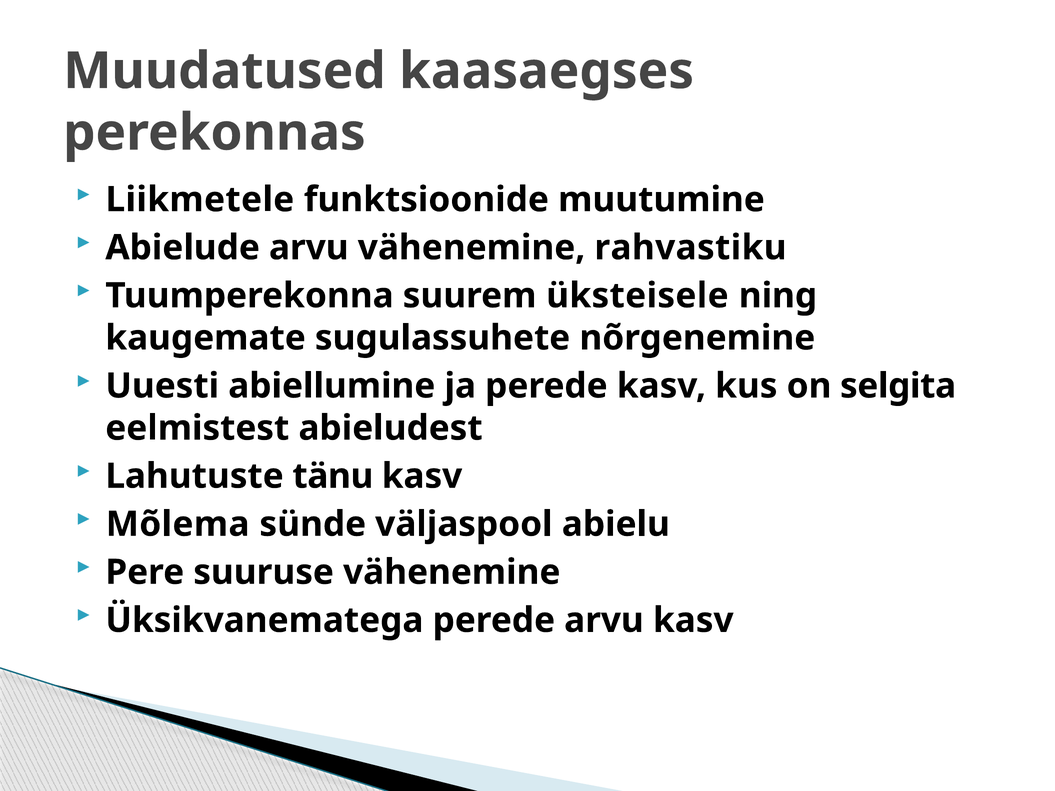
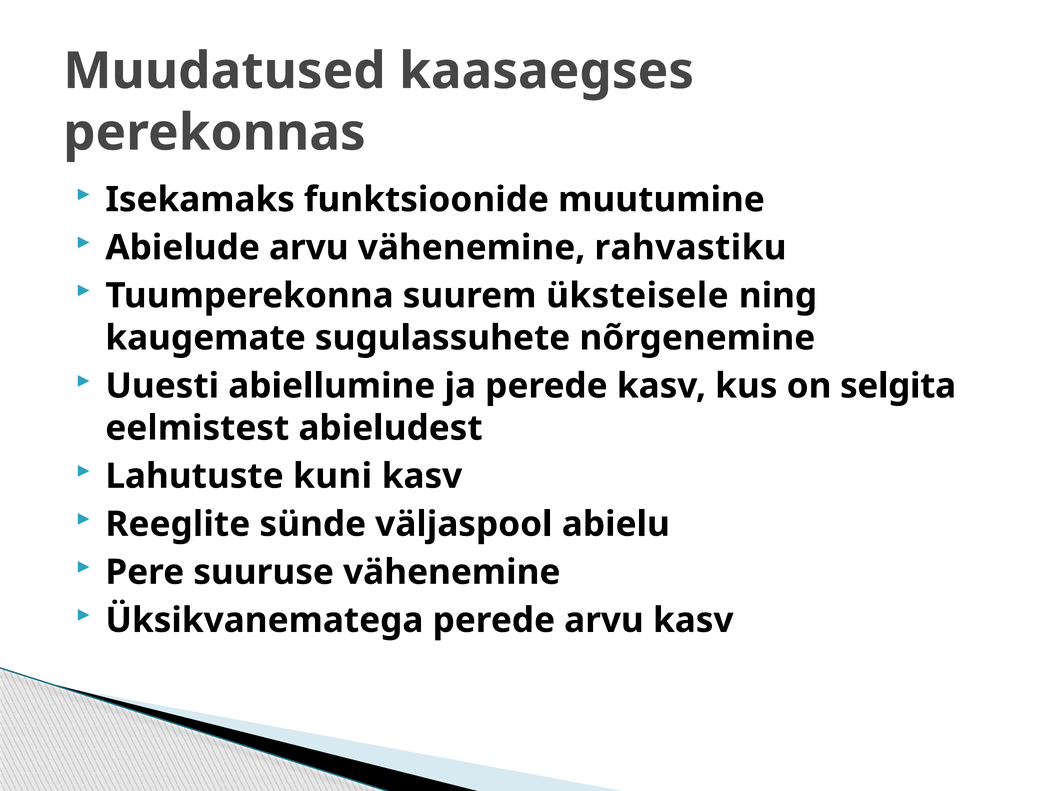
Liikmetele: Liikmetele -> Isekamaks (200, 200)
tänu: tänu -> kuni (333, 476)
Mõlema: Mõlema -> Reeglite (178, 524)
